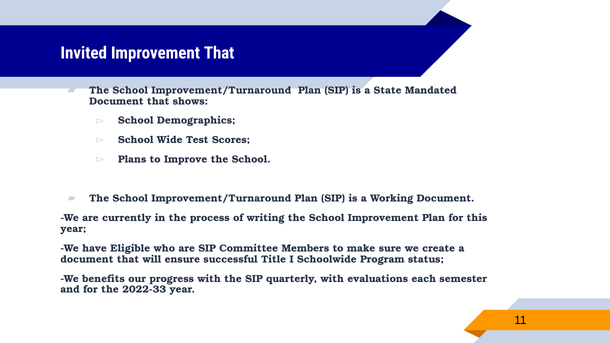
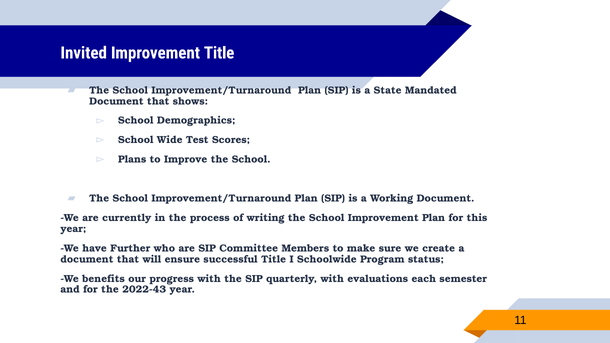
Improvement That: That -> Title (219, 53)
Eligible: Eligible -> Further (130, 248)
2022-33: 2022-33 -> 2022-43 (144, 290)
